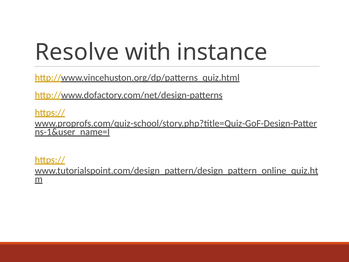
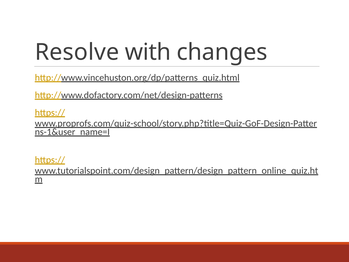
instance: instance -> changes (222, 52)
